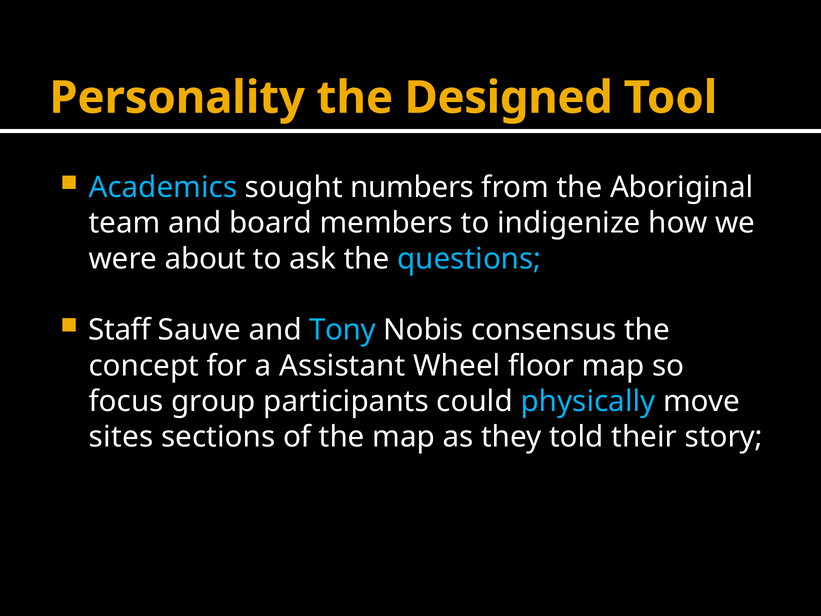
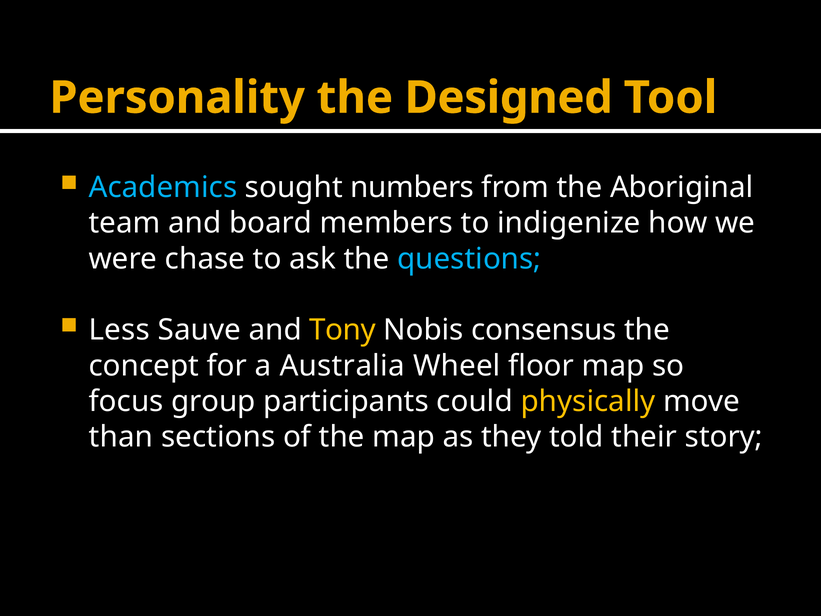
about: about -> chase (205, 259)
Staff: Staff -> Less (119, 330)
Tony colour: light blue -> yellow (343, 330)
Assistant: Assistant -> Australia (342, 366)
physically colour: light blue -> yellow (588, 401)
sites: sites -> than (121, 437)
